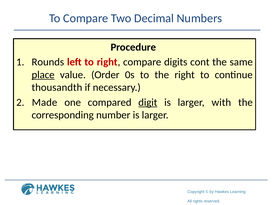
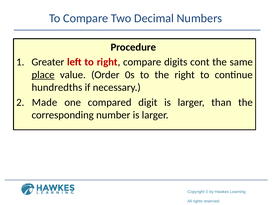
Rounds: Rounds -> Greater (48, 62)
thousandth: thousandth -> hundredths (57, 88)
digit underline: present -> none (148, 103)
with: with -> than (221, 103)
